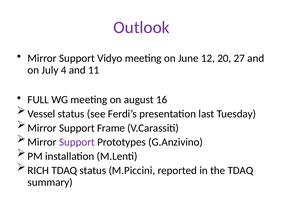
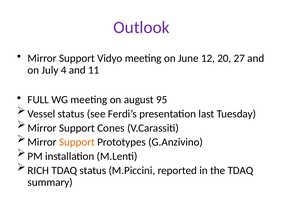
16: 16 -> 95 (162, 100)
Frame: Frame -> Cones (111, 128)
Support colour: purple -> orange (77, 142)
